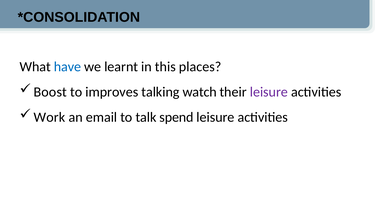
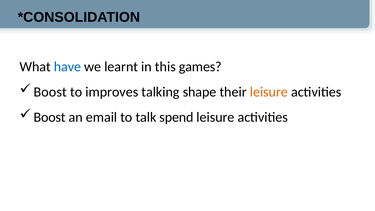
places: places -> games (200, 67)
watch: watch -> shape (200, 92)
leisure colour: purple -> orange (269, 92)
Work: Work -> Boost (50, 117)
